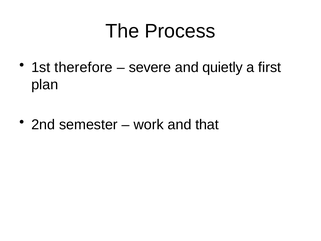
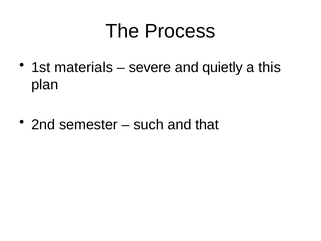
therefore: therefore -> materials (84, 67)
first: first -> this (270, 67)
work: work -> such (149, 124)
